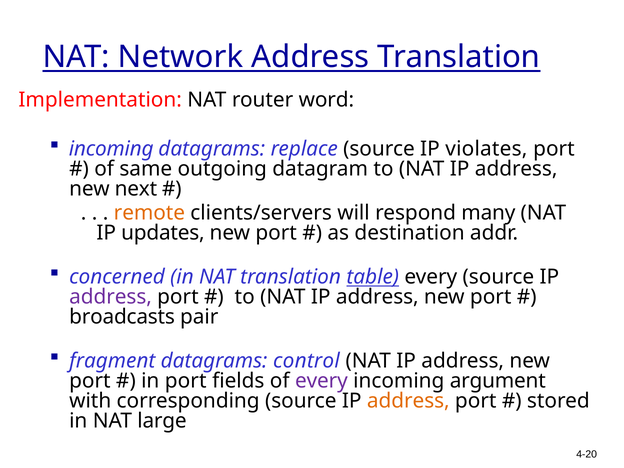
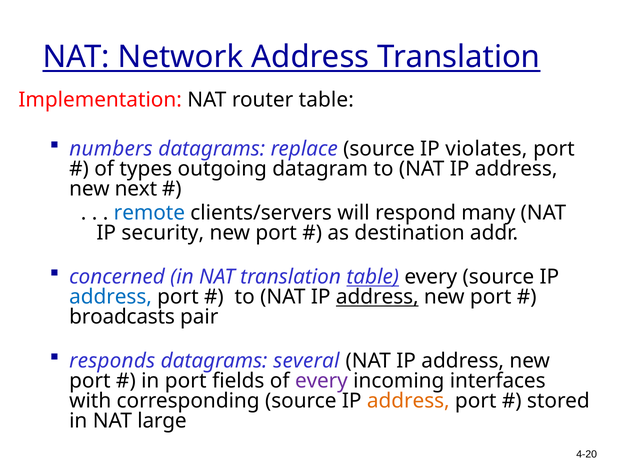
router word: word -> table (326, 100)
incoming: incoming -> numbers (111, 149)
same: same -> types (146, 169)
remote colour: orange -> blue (149, 213)
updates: updates -> security (163, 233)
address colour: purple -> blue (111, 297)
address underline: none -> present (377, 297)
fragment: fragment -> responds (112, 361)
control: control -> several (306, 361)
argument: argument -> interfaces (498, 381)
